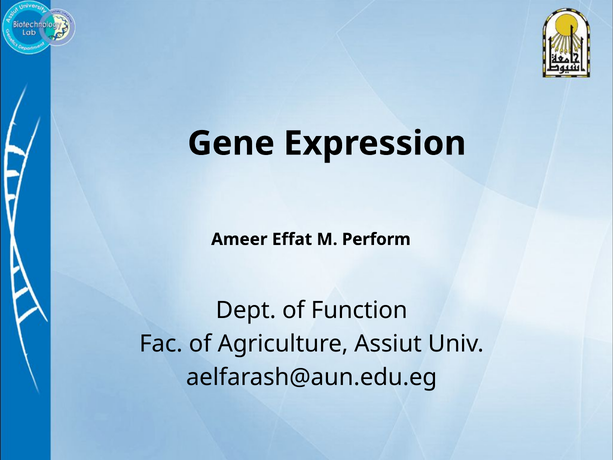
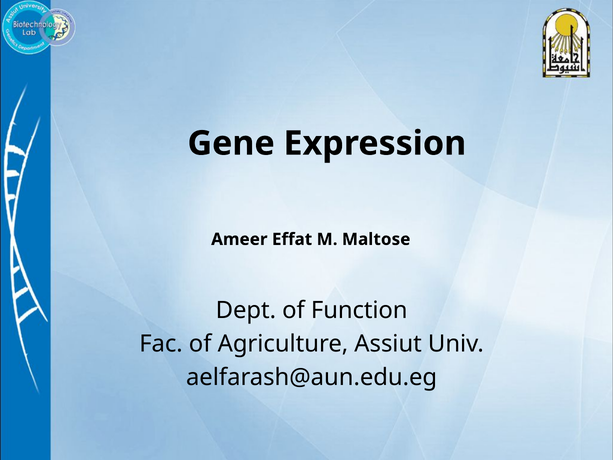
Perform: Perform -> Maltose (376, 239)
